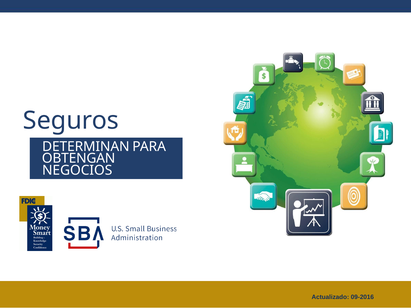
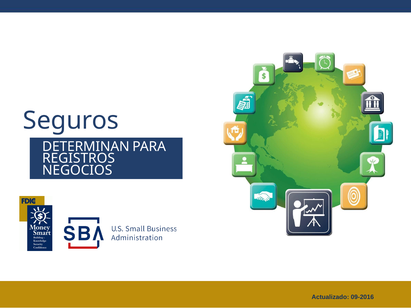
OBTENGAN: OBTENGAN -> REGISTROS (79, 159)
